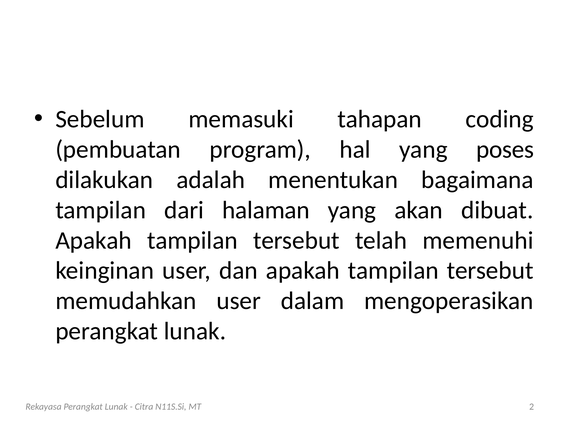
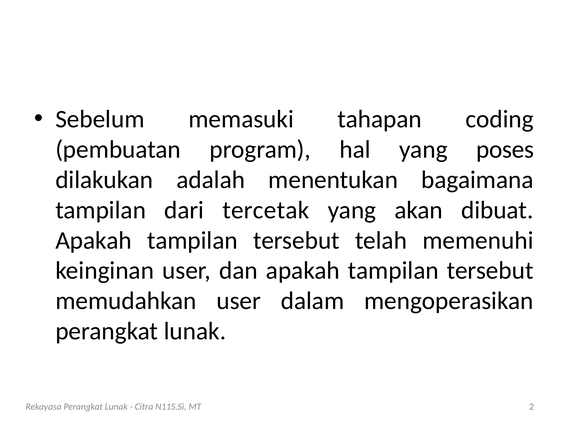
halaman: halaman -> tercetak (266, 210)
